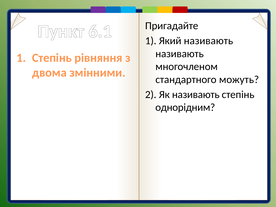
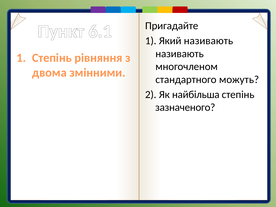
Як називають: називають -> найбільша (196, 95)
однорідним: однорідним -> зазначеного (185, 107)
